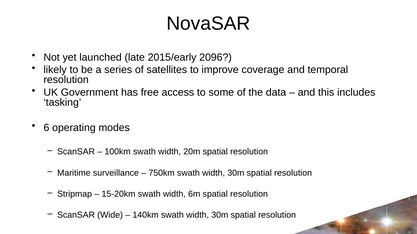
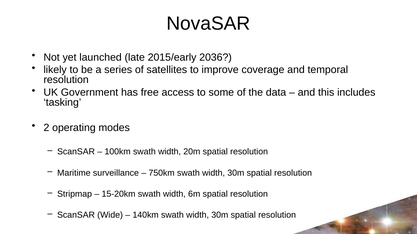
2096: 2096 -> 2036 (216, 57)
6: 6 -> 2 (46, 128)
